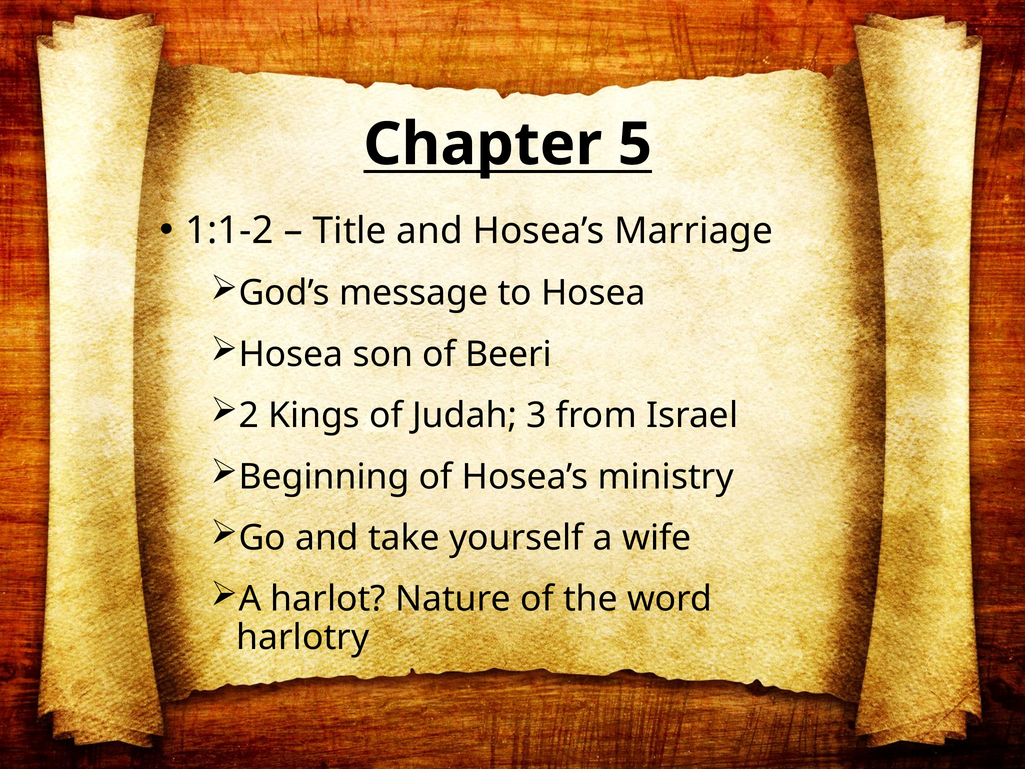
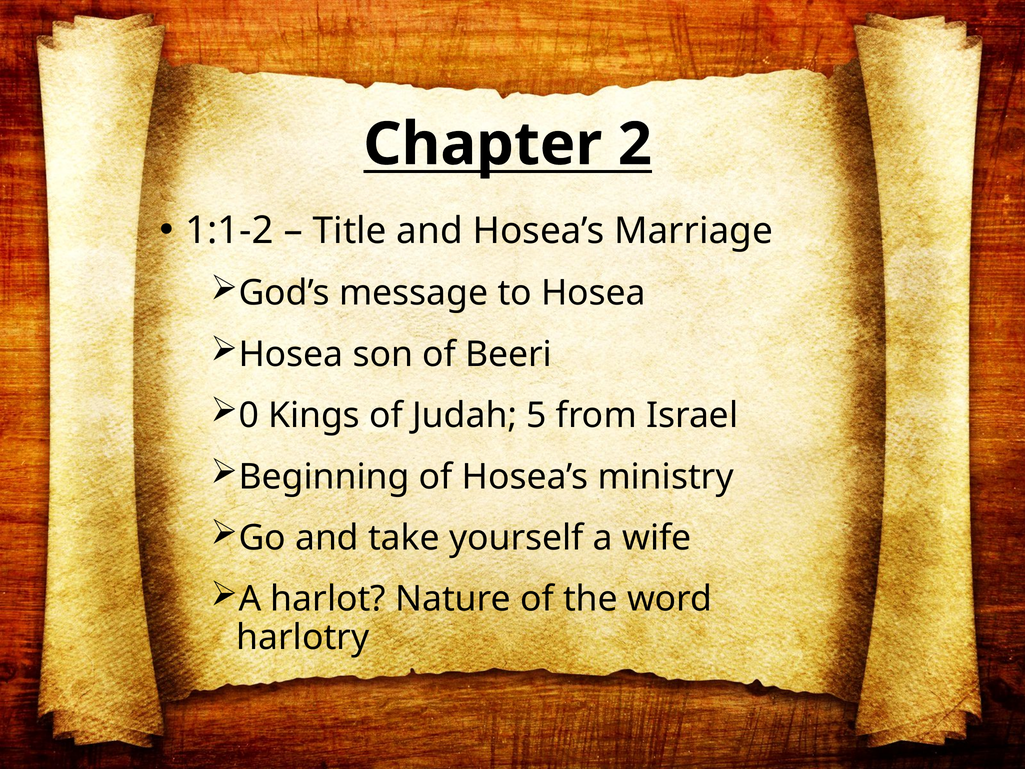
5: 5 -> 2 (635, 144)
2: 2 -> 0 (249, 415)
3: 3 -> 5 (536, 415)
